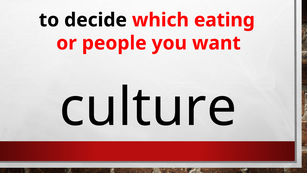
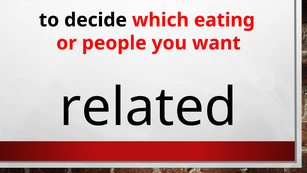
culture: culture -> related (148, 107)
